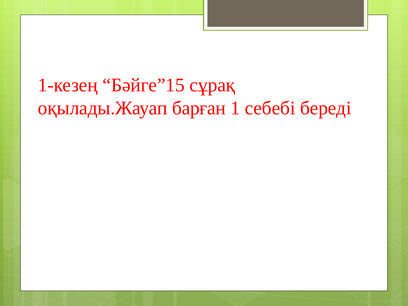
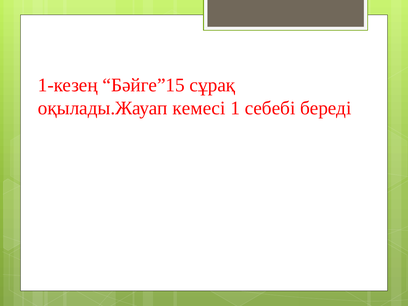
барған: барған -> кемесі (199, 108)
